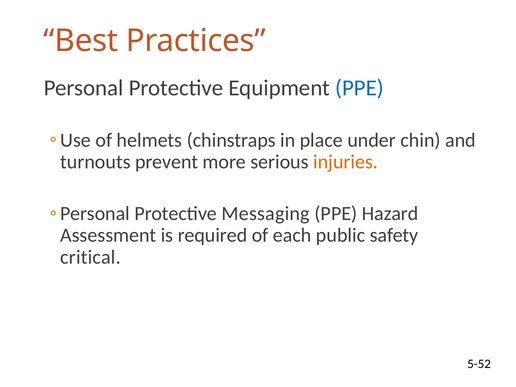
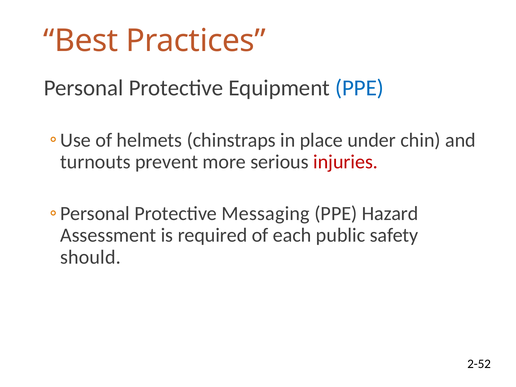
injuries colour: orange -> red (346, 162)
critical: critical -> should (91, 257)
5-52: 5-52 -> 2-52 (479, 364)
